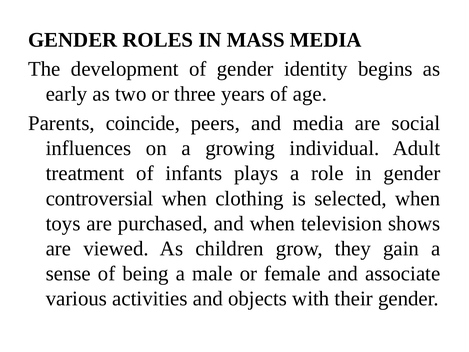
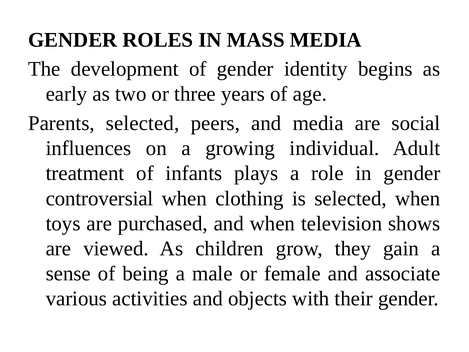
Parents coincide: coincide -> selected (143, 123)
